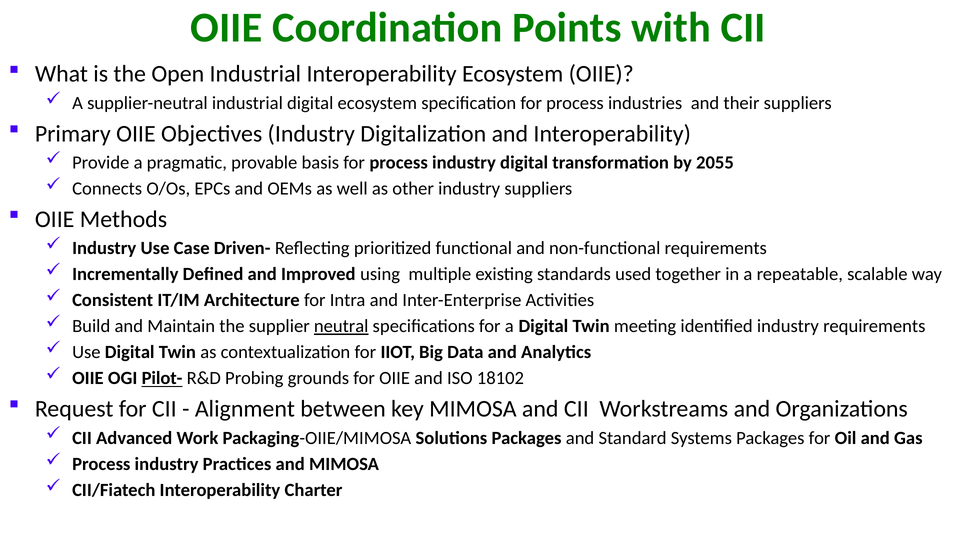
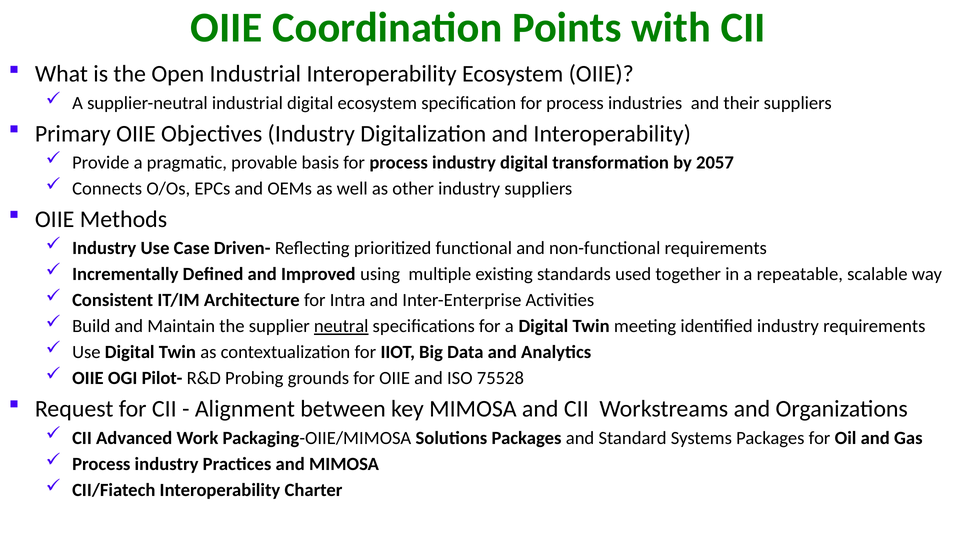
2055: 2055 -> 2057 (715, 163)
Pilot- underline: present -> none (162, 379)
18102: 18102 -> 75528 (500, 379)
